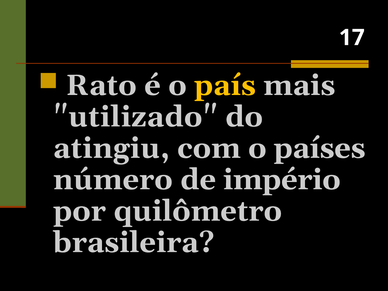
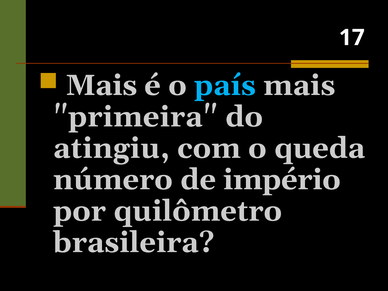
Rato: Rato -> Mais (101, 85)
país colour: yellow -> light blue (225, 85)
utilizado: utilizado -> primeira (135, 117)
países: países -> queda (320, 148)
